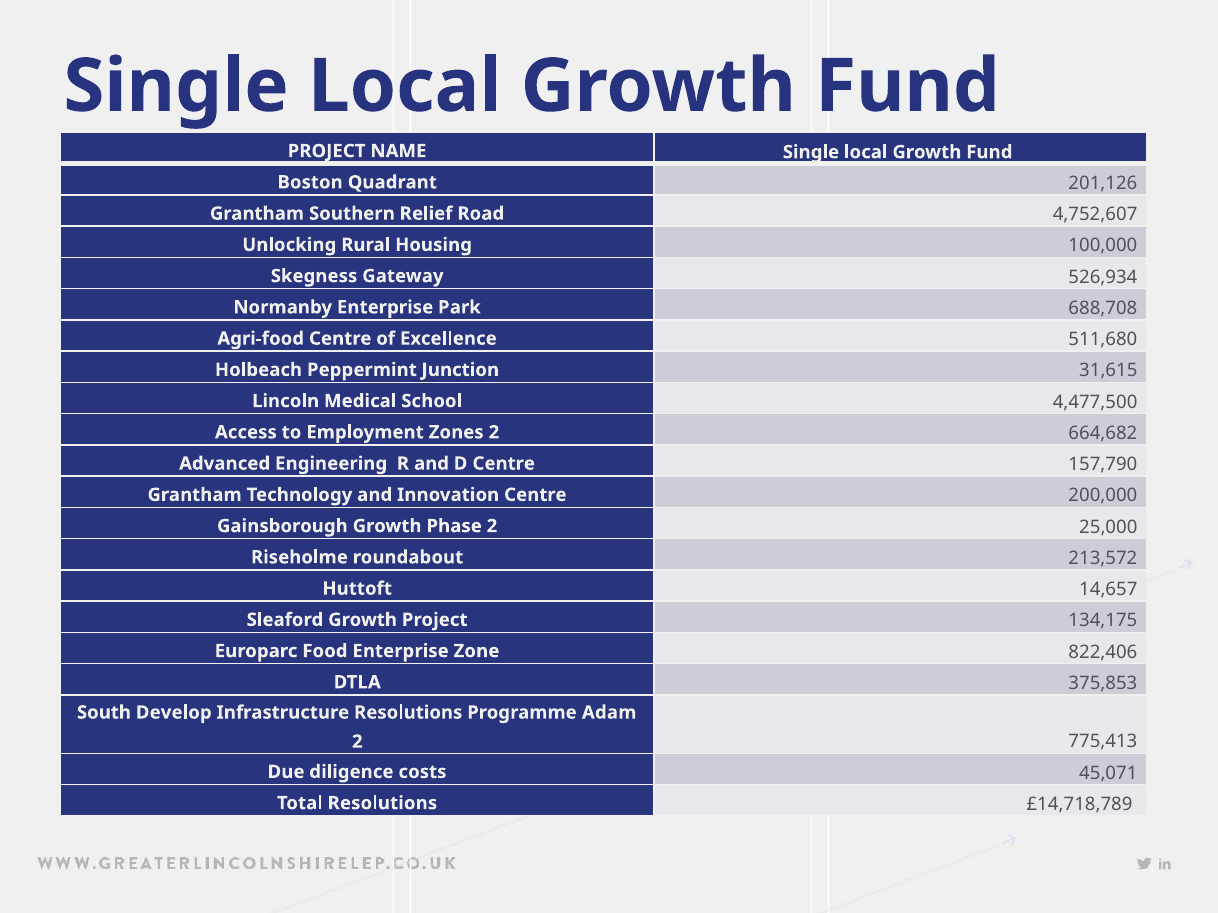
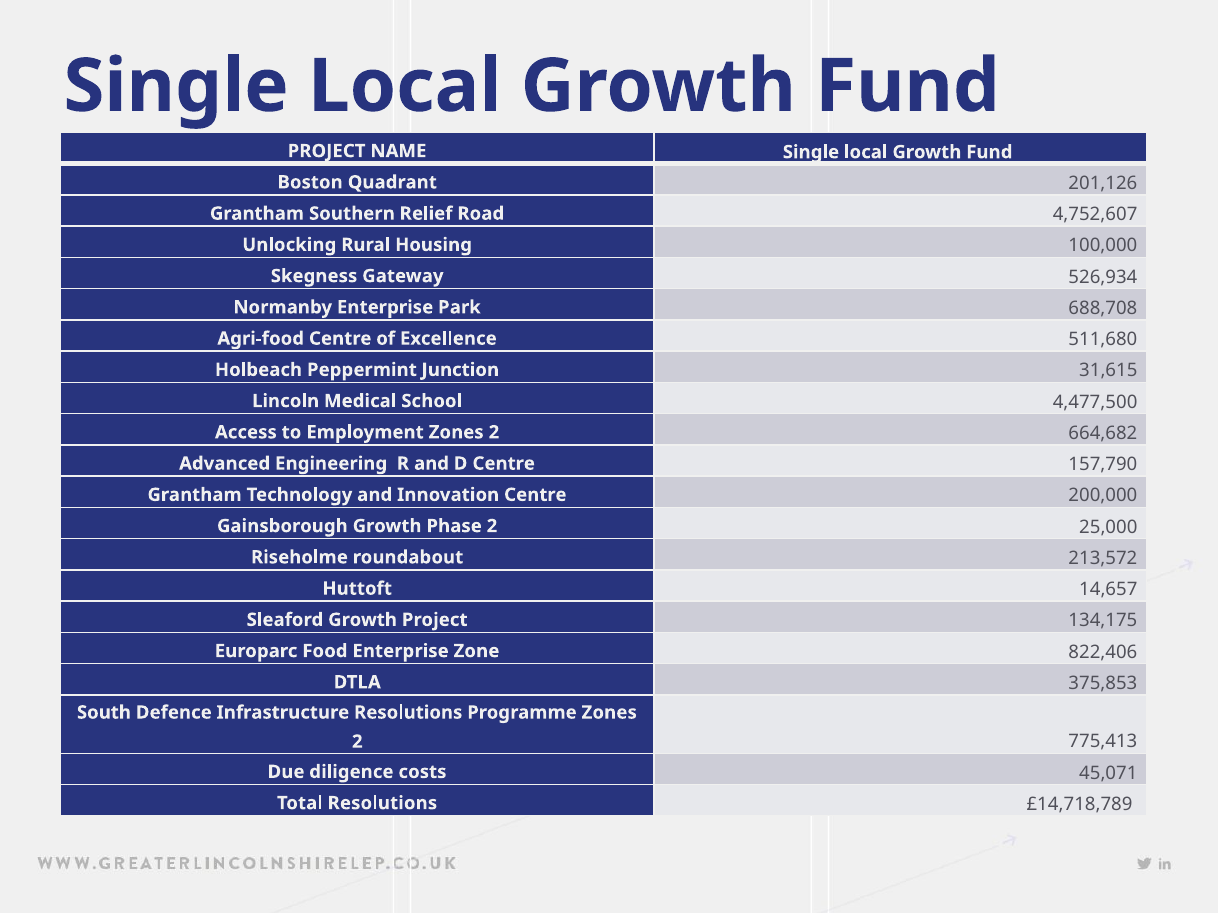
Develop: Develop -> Defence (174, 713)
Programme Adam: Adam -> Zones (609, 713)
